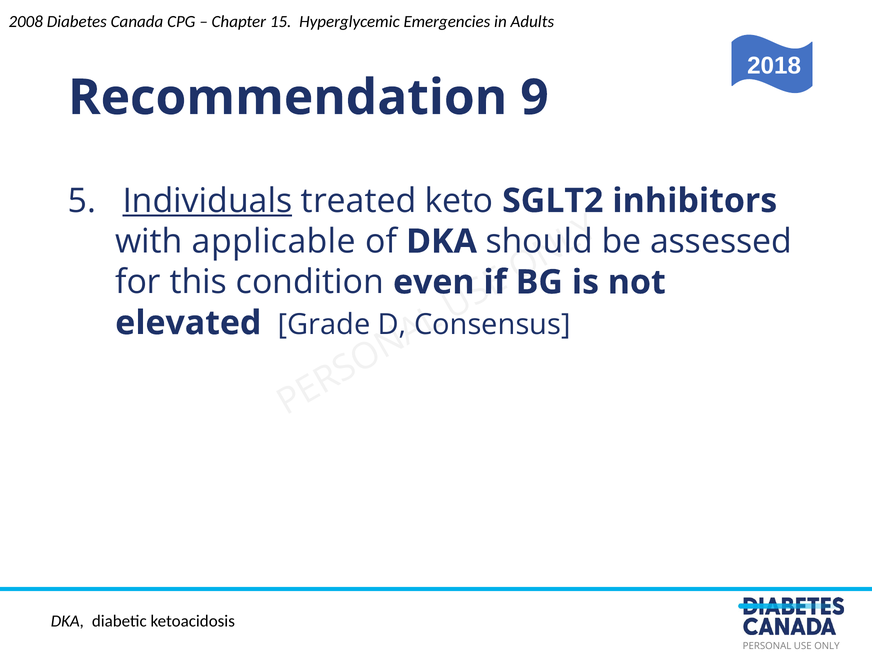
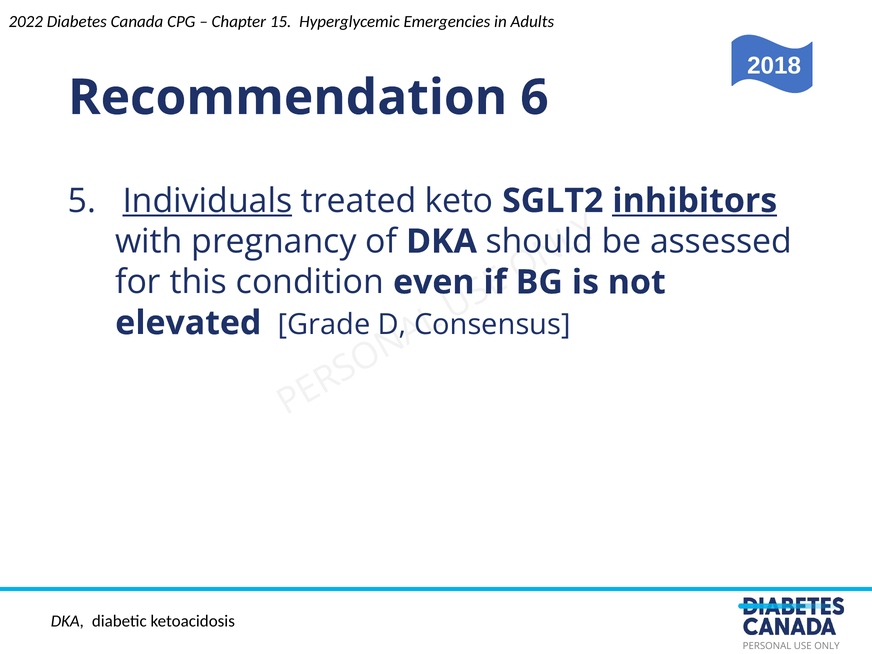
2008: 2008 -> 2022 (26, 21)
9: 9 -> 6 (534, 98)
inhibitors underline: none -> present (695, 201)
applicable: applicable -> pregnancy (274, 242)
